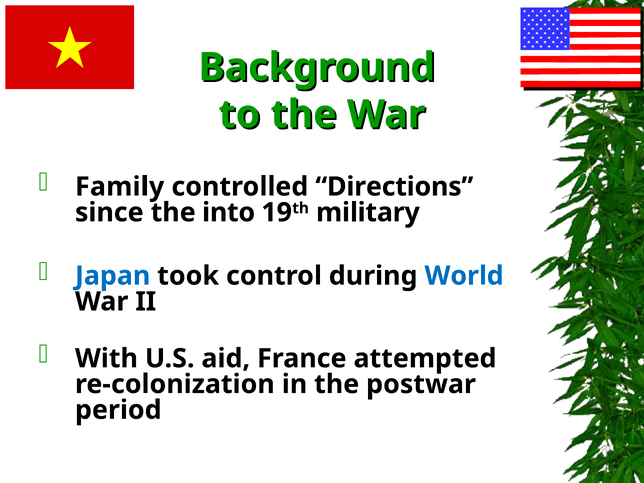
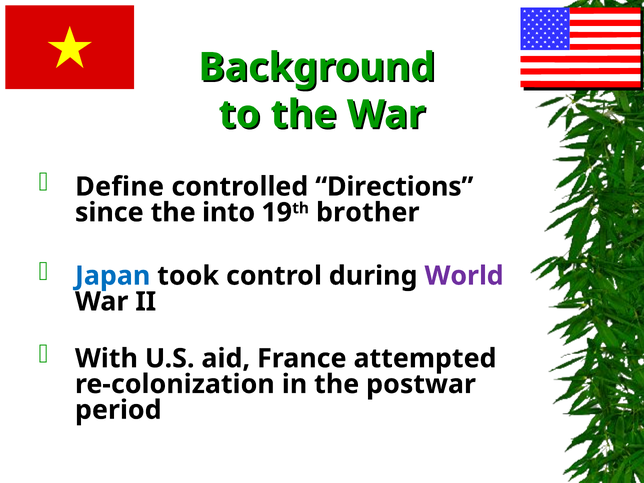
Family: Family -> Define (120, 187)
military: military -> brother (368, 212)
World colour: blue -> purple (464, 276)
